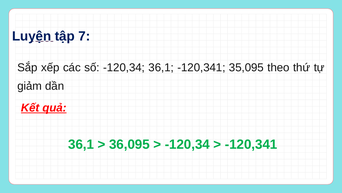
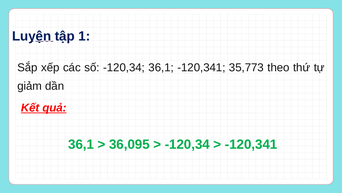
7: 7 -> 1 (84, 36)
35,095: 35,095 -> 35,773 (246, 67)
